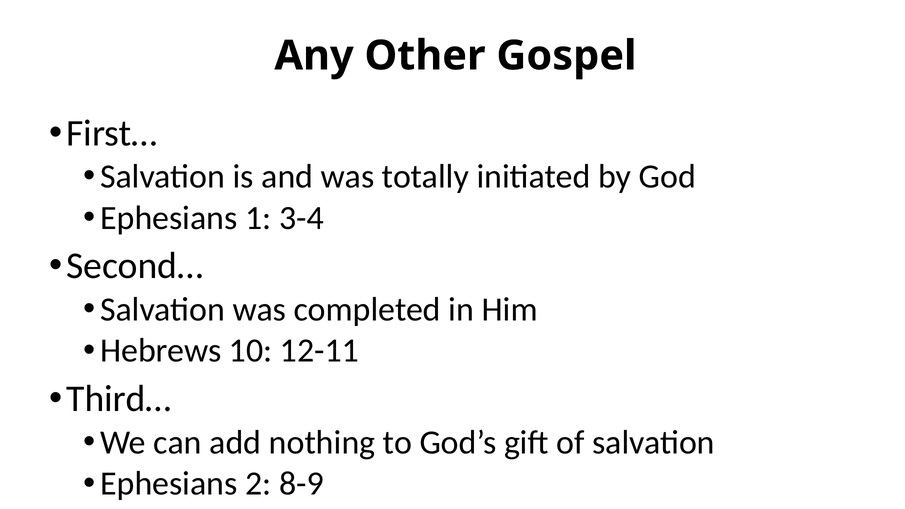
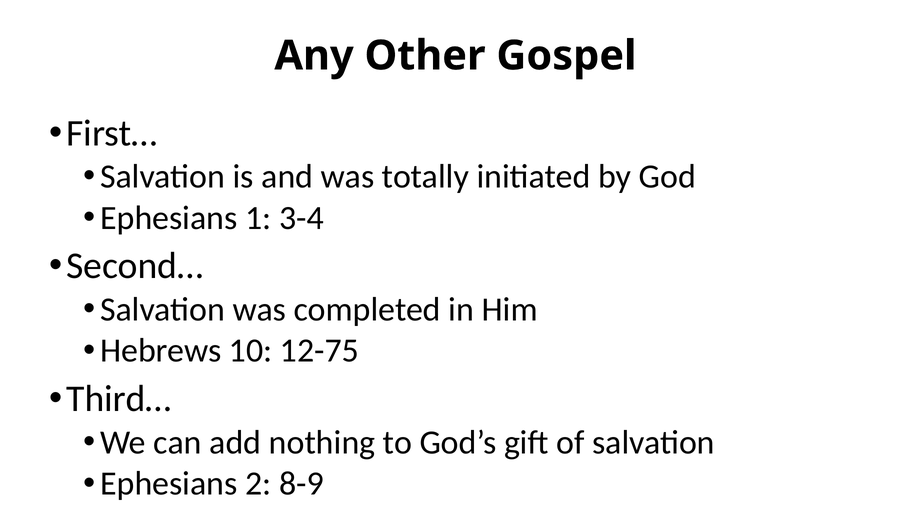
12-11: 12-11 -> 12-75 (320, 351)
